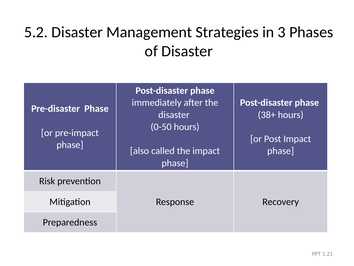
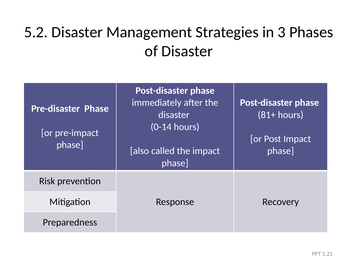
38+: 38+ -> 81+ (267, 115)
0-50: 0-50 -> 0-14 (161, 127)
